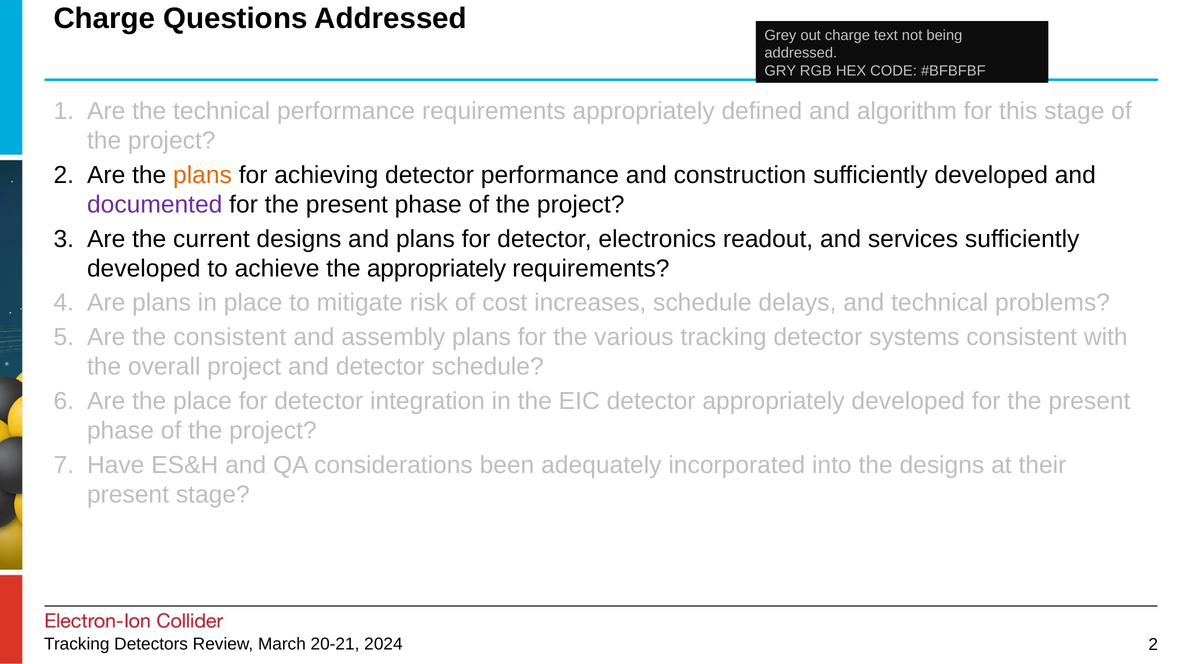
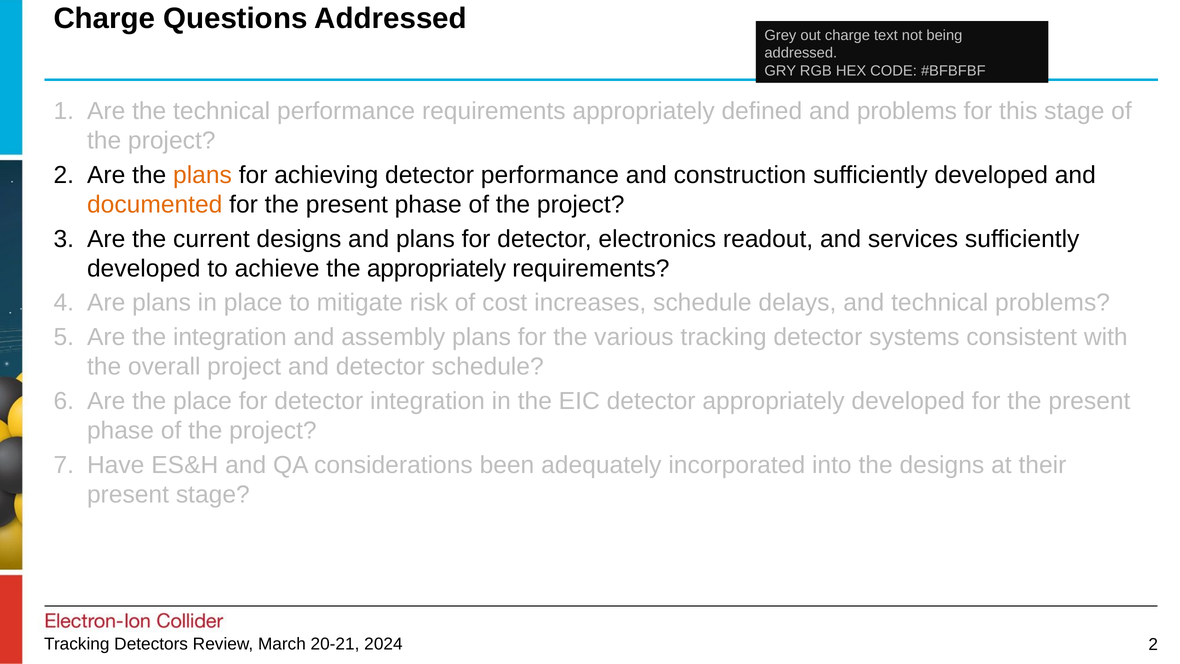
and algorithm: algorithm -> problems (907, 111)
documented colour: purple -> orange (155, 204)
the consistent: consistent -> integration (230, 337)
